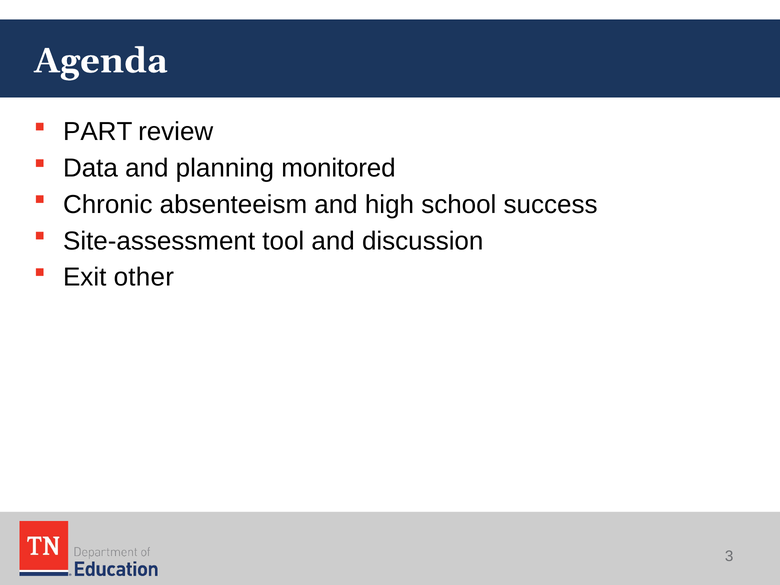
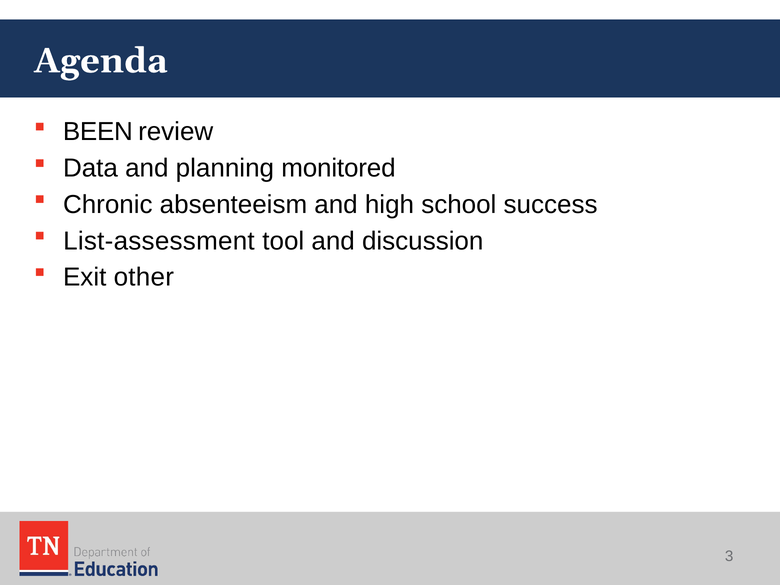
PART: PART -> BEEN (98, 132)
Site-assessment: Site-assessment -> List-assessment (159, 241)
